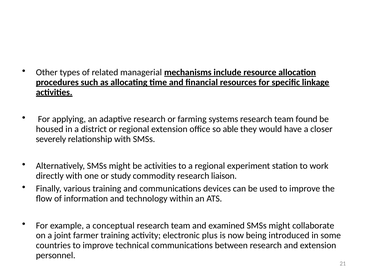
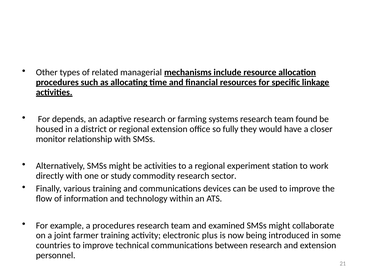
applying: applying -> depends (69, 119)
able: able -> fully (231, 129)
severely: severely -> monitor (51, 139)
liaison: liaison -> sector (224, 176)
a conceptual: conceptual -> procedures (114, 226)
